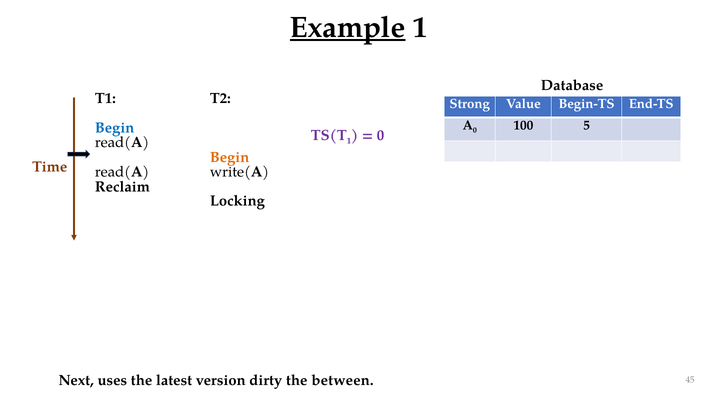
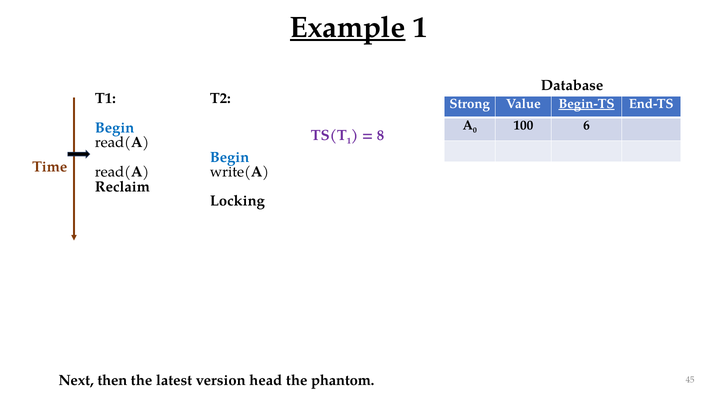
Begin-TS underline: none -> present (587, 104)
5: 5 -> 6 (586, 125)
0: 0 -> 8 (381, 136)
Begin colour: orange -> blue (230, 157)
uses: uses -> then (112, 381)
dirty: dirty -> head (266, 381)
between: between -> phantom (343, 381)
